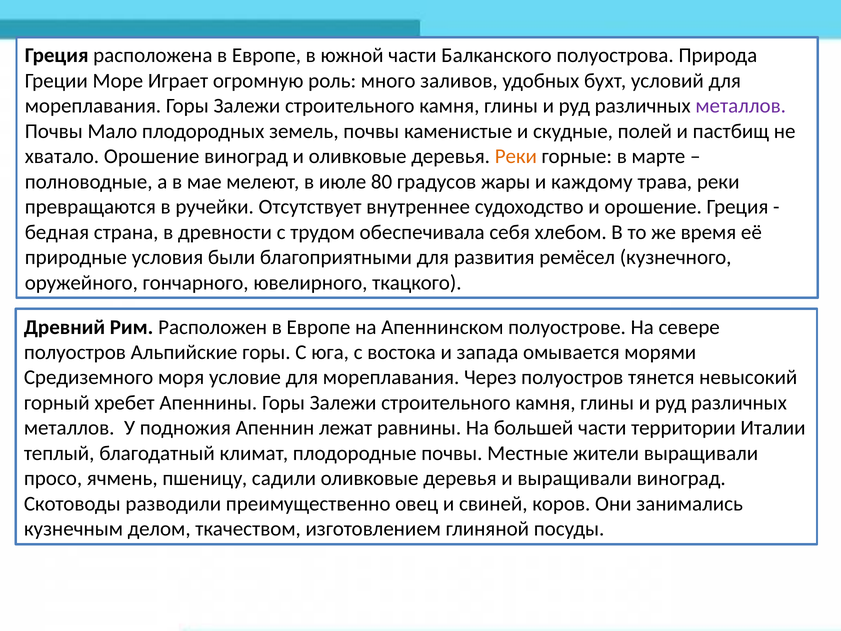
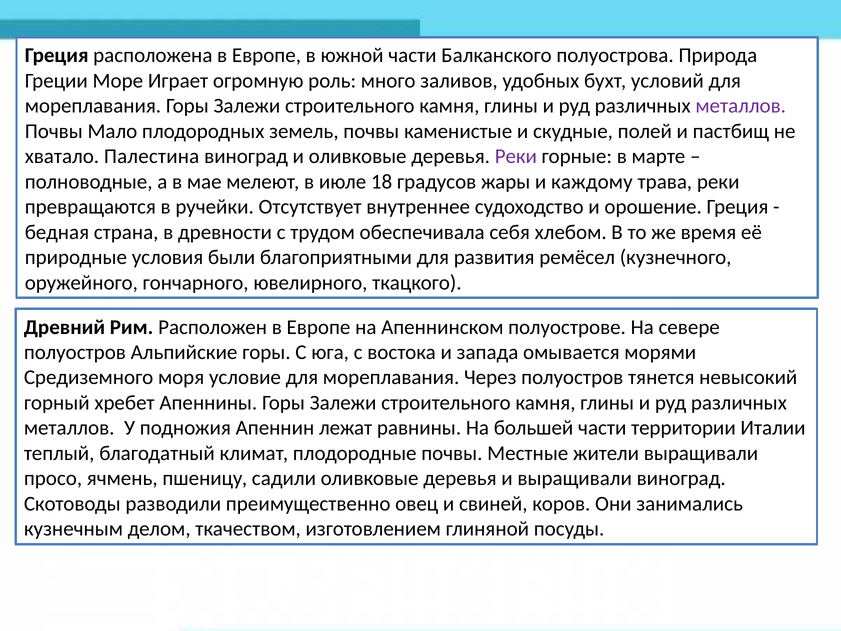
хватало Орошение: Орошение -> Палестина (152, 156)
Реки colour: orange -> purple (516, 156)
80: 80 -> 18 (382, 182)
